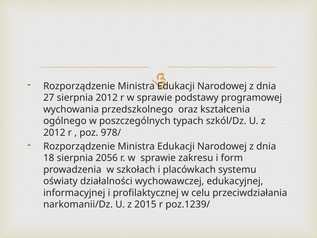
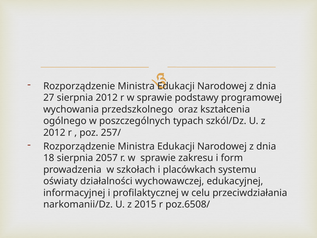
978/: 978/ -> 257/ (111, 132)
2056: 2056 -> 2057 (107, 158)
poz.1239/: poz.1239/ -> poz.6508/ (188, 204)
